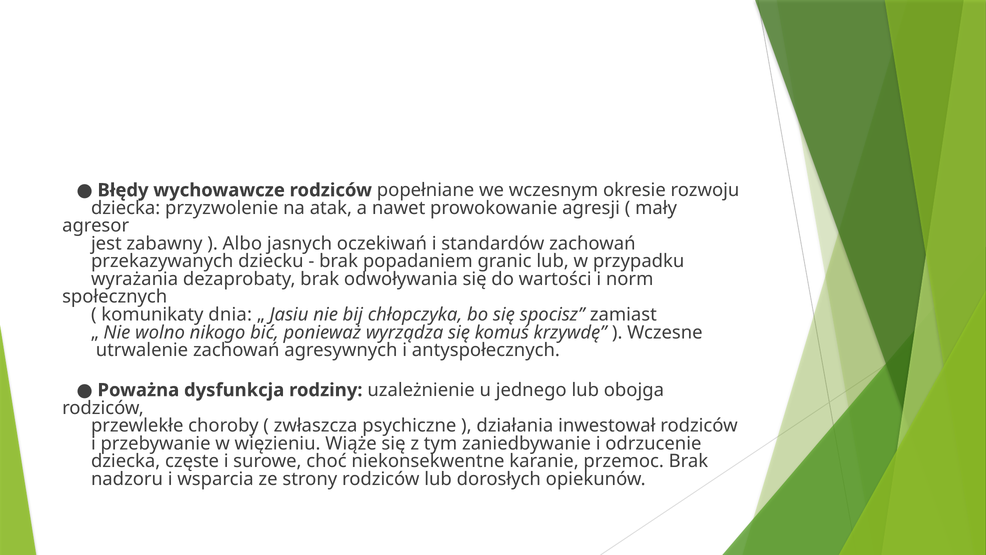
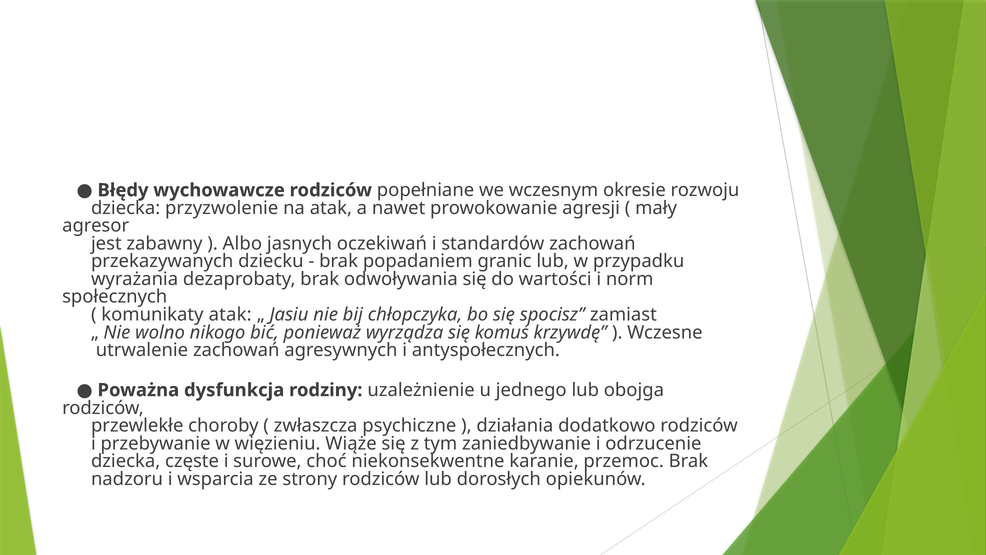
komunikaty dnia: dnia -> atak (230, 314)
inwestował: inwestował -> dodatkowo (607, 425)
